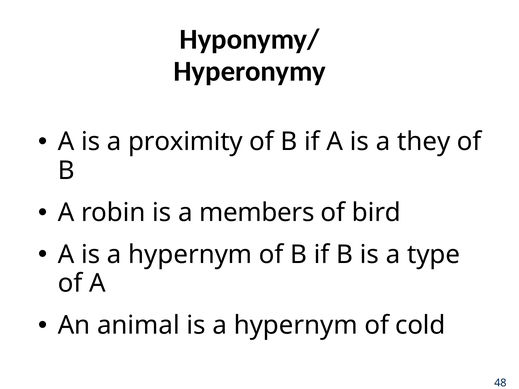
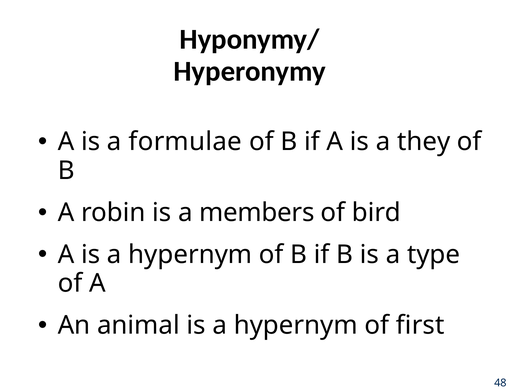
proximity: proximity -> formulae (185, 142)
cold: cold -> first (420, 326)
